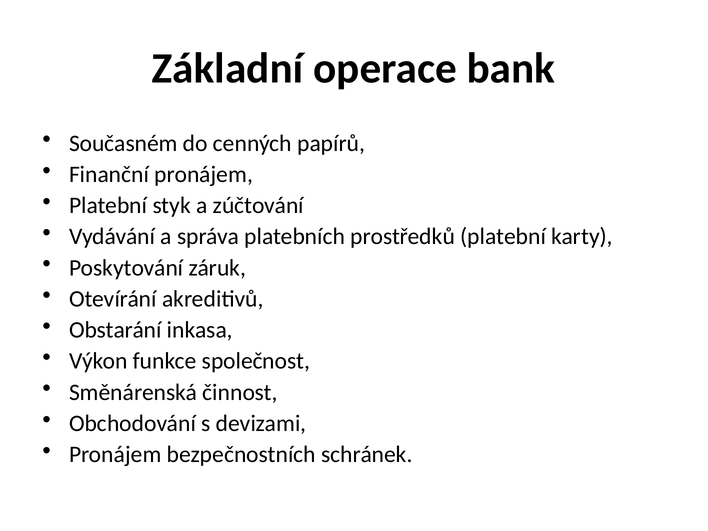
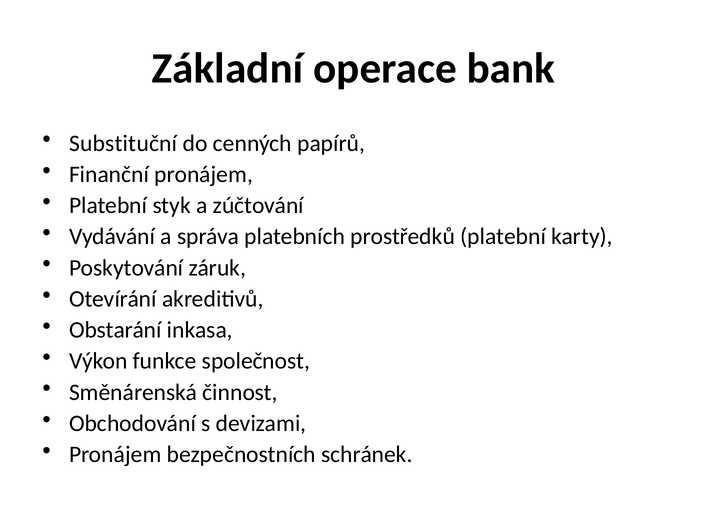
Současném: Současném -> Substituční (123, 143)
